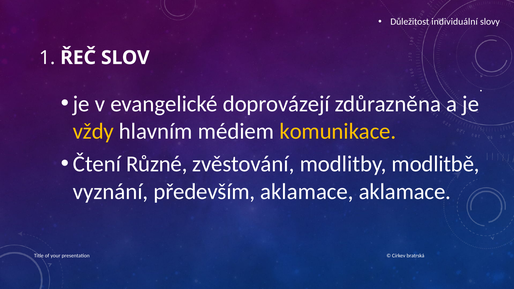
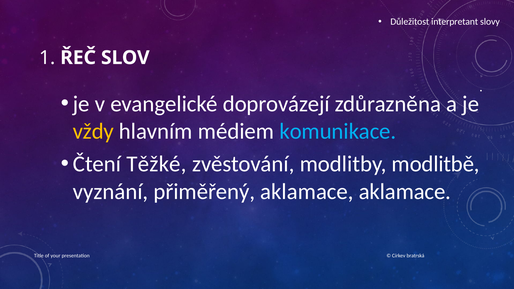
individuální: individuální -> interpretant (455, 22)
komunikace colour: yellow -> light blue (338, 131)
Různé: Různé -> Těžké (157, 164)
především: především -> přiměřený (204, 192)
